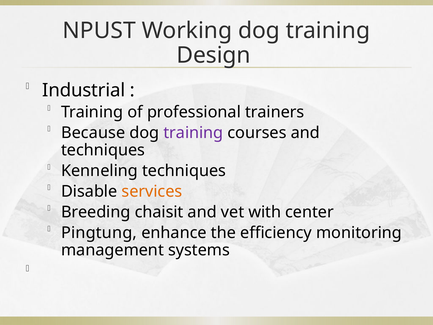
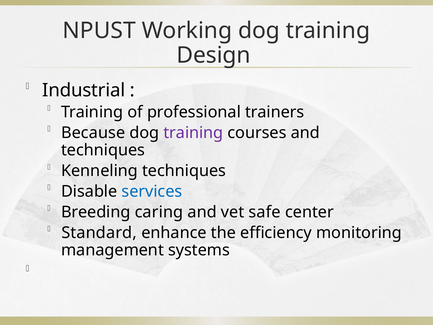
services colour: orange -> blue (152, 191)
chaisit: chaisit -> caring (159, 212)
with: with -> safe (265, 212)
Pingtung: Pingtung -> Standard (99, 232)
